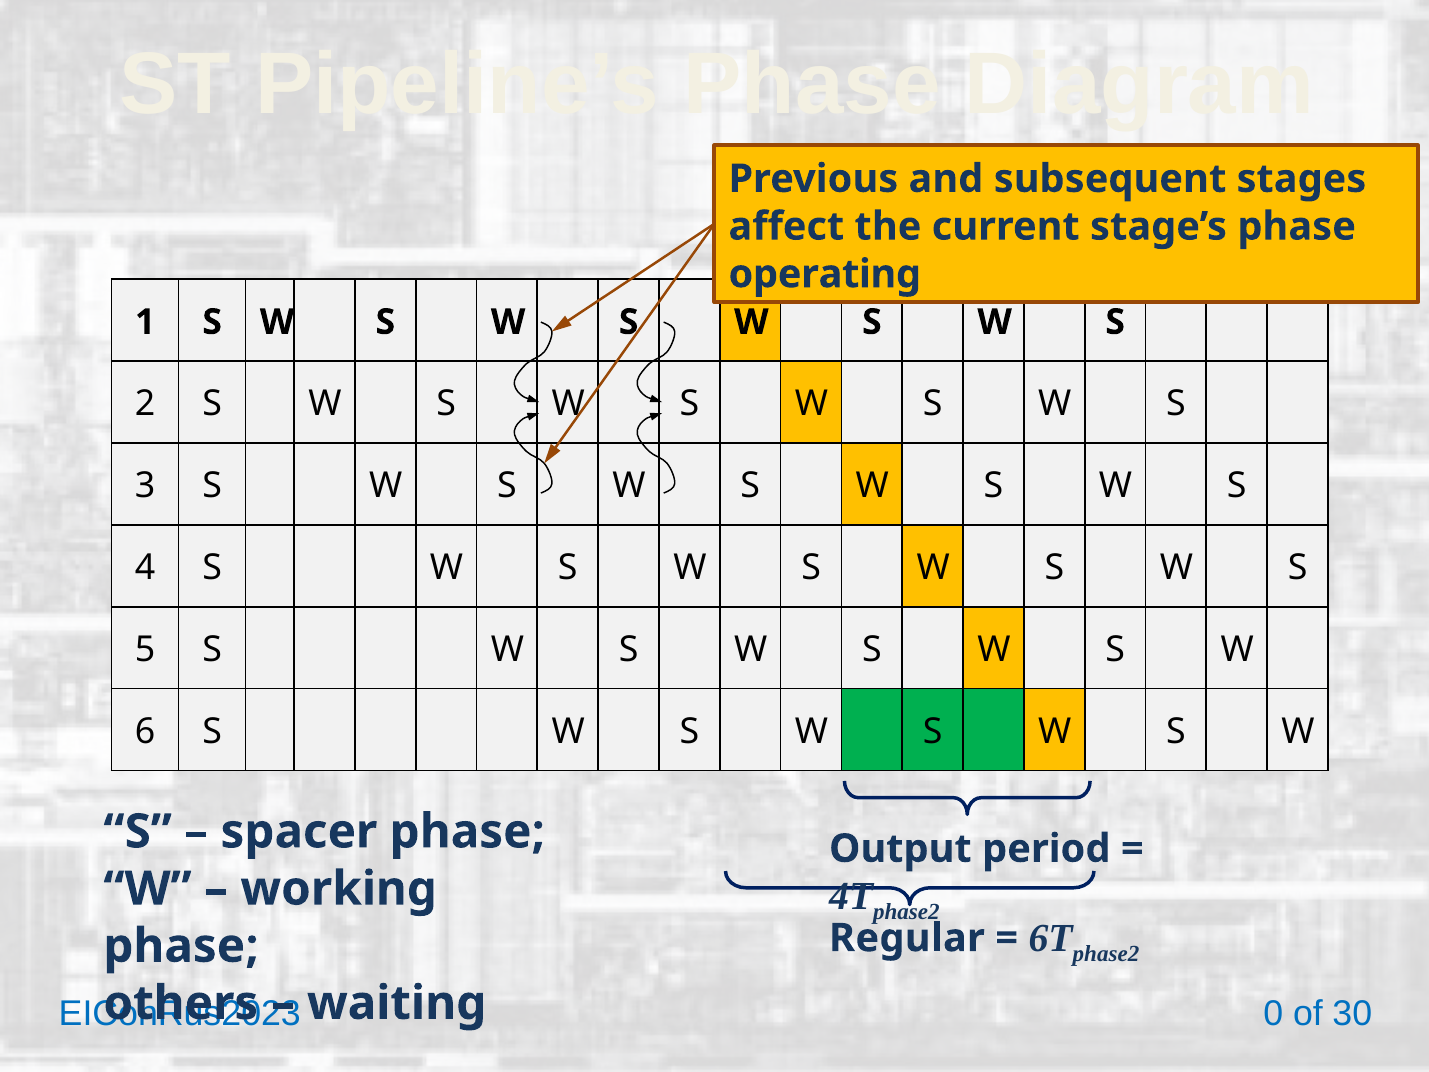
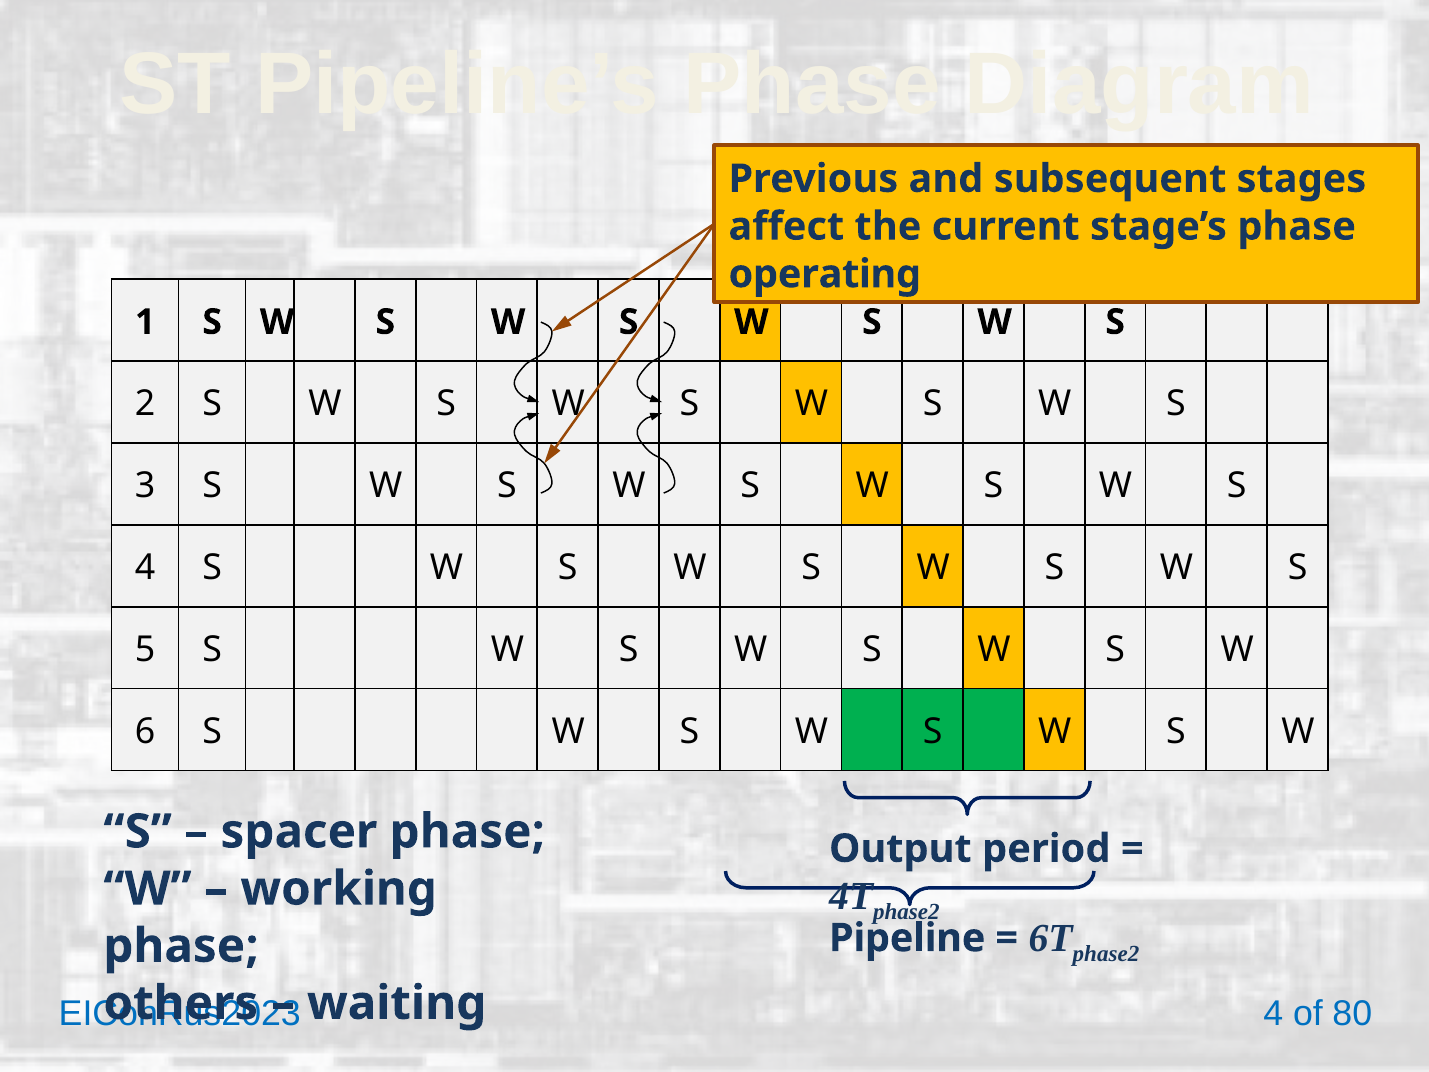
Regular: Regular -> Pipeline (907, 938)
0: 0 -> 4 (1273, 1013)
30: 30 -> 80 (1352, 1013)
